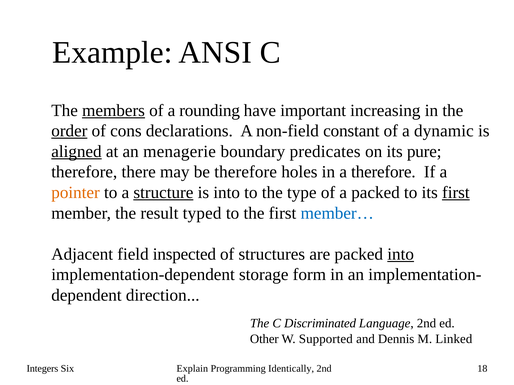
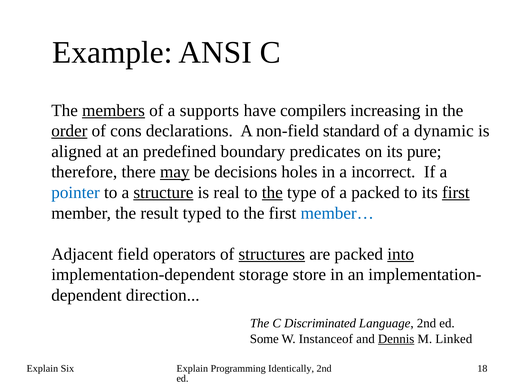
rounding: rounding -> supports (209, 111)
important: important -> compilers (313, 111)
constant: constant -> standard (351, 131)
aligned underline: present -> none (76, 152)
menagerie: menagerie -> predefined (180, 152)
may underline: none -> present (175, 172)
be therefore: therefore -> decisions (246, 172)
a therefore: therefore -> incorrect (383, 172)
pointer colour: orange -> blue (76, 193)
is into: into -> real (227, 193)
the underline: none -> present (272, 193)
inspected: inspected -> operators (184, 254)
structures underline: none -> present (272, 254)
form: form -> store (309, 275)
Other: Other -> Some (264, 339)
Supported: Supported -> Instanceof (326, 339)
Dennis underline: none -> present (396, 339)
Integers: Integers -> Explain (42, 369)
